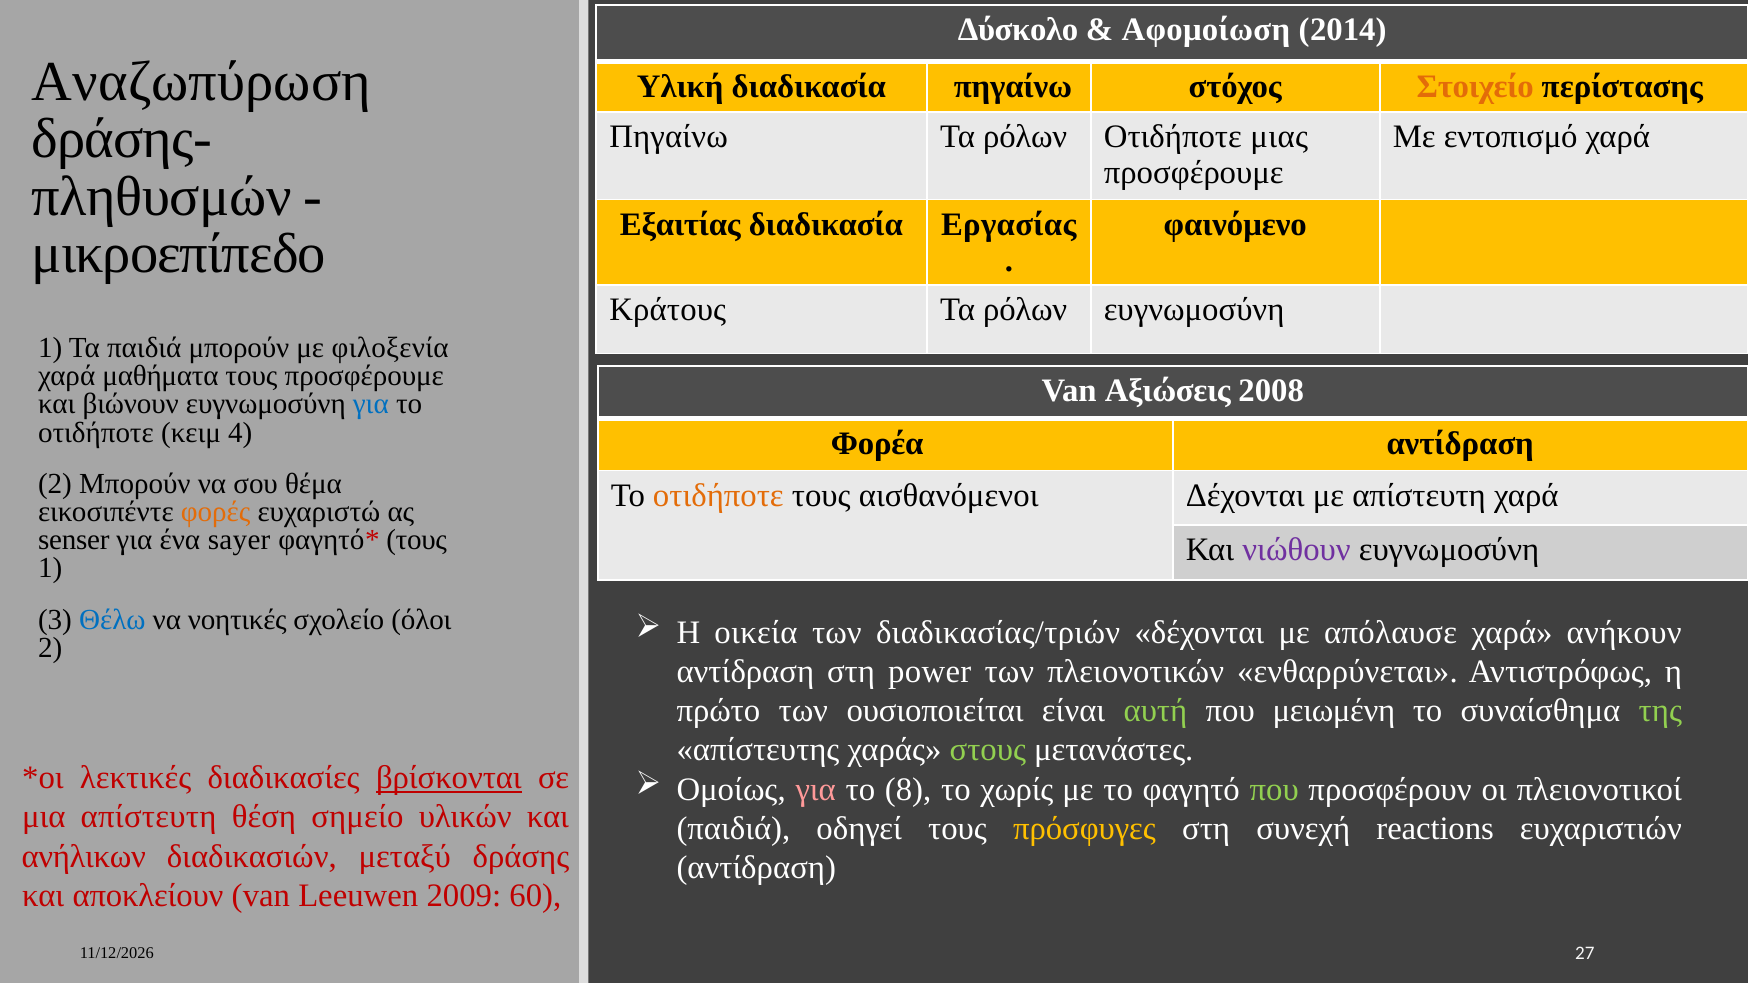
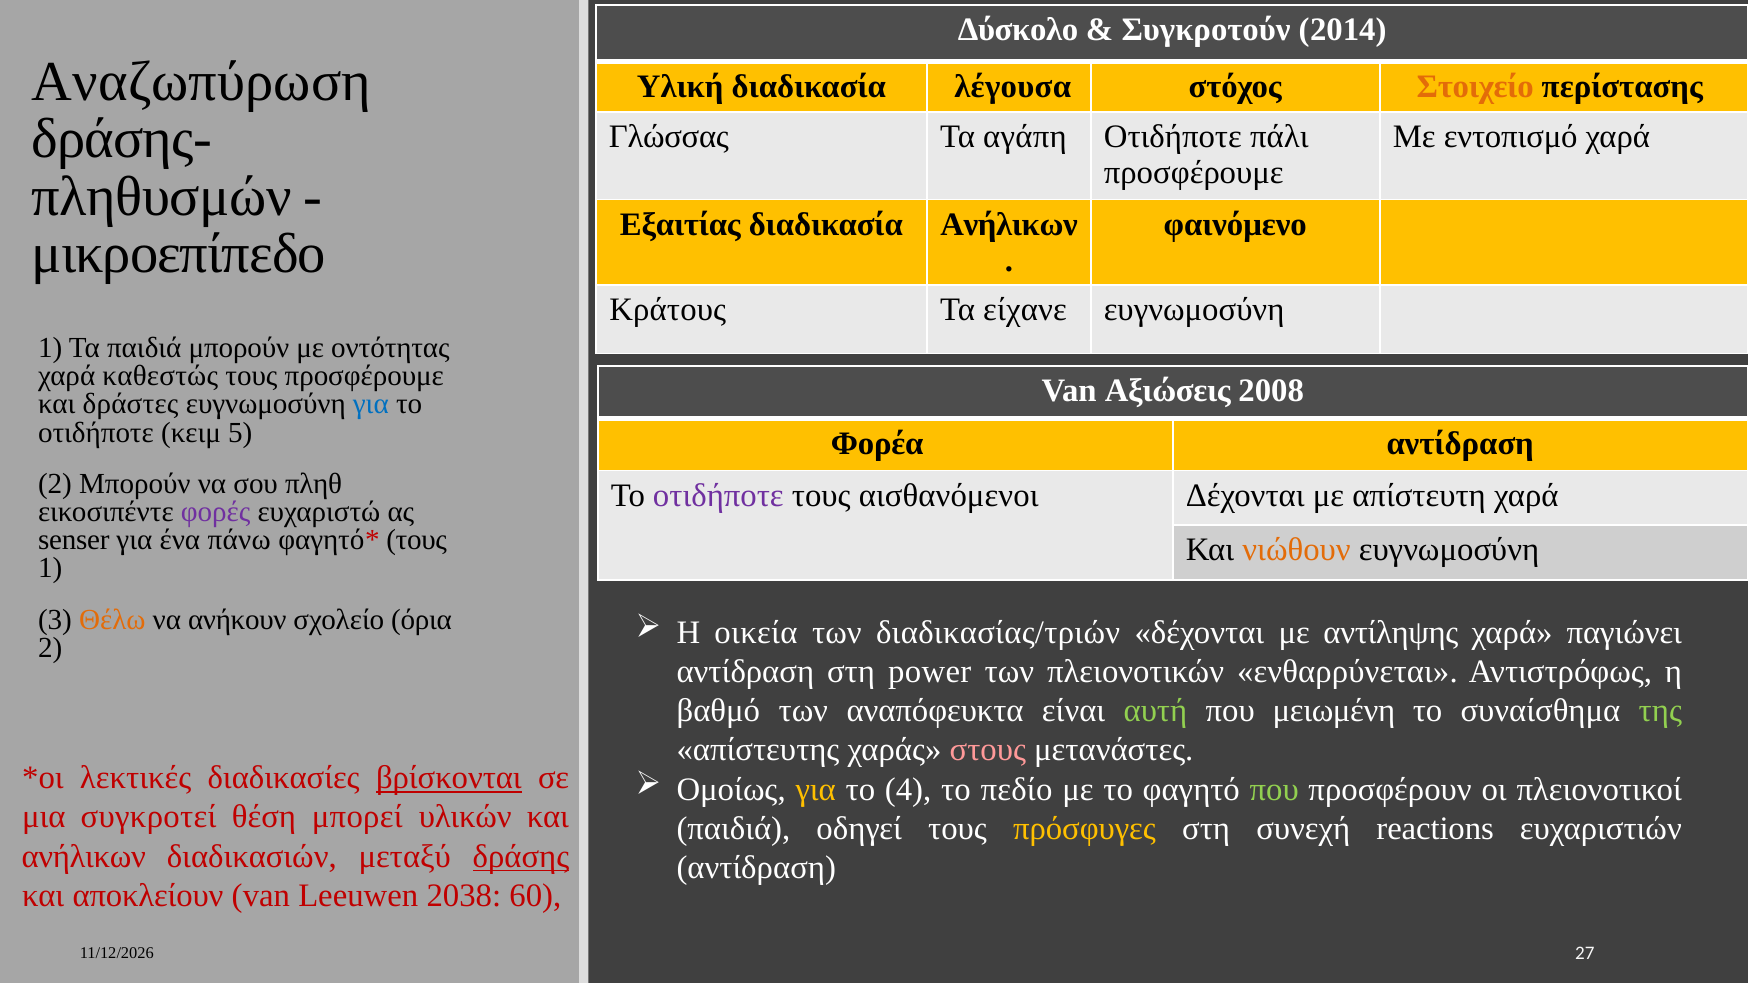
Αφομοίωση: Αφομοίωση -> Συγκροτούν (1206, 30)
διαδικασία πηγαίνω: πηγαίνω -> λέγουσα (1013, 87)
Πηγαίνω: Πηγαίνω -> Γλώσσας (669, 137)
ρόλων: ρόλων -> αγάπη (1025, 137)
μιας: μιας -> πάλι (1279, 137)
διαδικασία Εργασίας: Εργασίας -> Ανήλικων (1009, 224)
ρόλων: ρόλων -> είχανε (1025, 310)
φιλοξενία: φιλοξενία -> οντότητας (390, 348)
μαθήματα: μαθήματα -> καθεστώς (160, 376)
βιώνουν: βιώνουν -> δράστες (131, 404)
4: 4 -> 5 (240, 433)
θέμα: θέμα -> πληθ (314, 484)
οτιδήποτε colour: orange -> purple (718, 496)
φορές colour: orange -> purple (216, 512)
sayer: sayer -> πάνω (239, 540)
νιώθουν colour: purple -> orange (1297, 550)
Θέλω colour: blue -> orange (112, 620)
νοητικές: νοητικές -> ανήκουν (237, 620)
όλοι: όλοι -> όρια (422, 620)
απόλαυσε: απόλαυσε -> αντίληψης (1391, 632)
ανήκουν: ανήκουν -> παγιώνει (1624, 632)
πρώτο: πρώτο -> βαθμό (718, 711)
ουσιοποιείται: ουσιοποιείται -> αναπόφευκτα (935, 711)
στους colour: light green -> pink (988, 750)
για colour: pink -> yellow (816, 790)
8: 8 -> 4 (908, 790)
χωρίς: χωρίς -> πεδίο (1016, 790)
μια απίστευτη: απίστευτη -> συγκροτεί (149, 817)
σημείο: σημείο -> μπορεί (357, 817)
δράσης underline: none -> present (521, 857)
2009: 2009 -> 2038 (464, 896)
